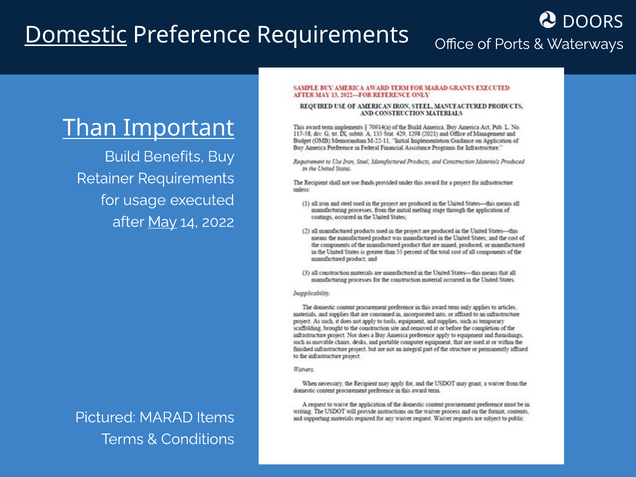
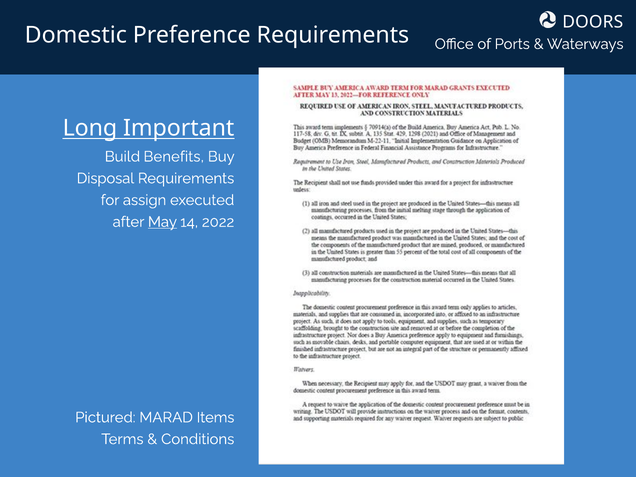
Domestic underline: present -> none (76, 35)
Than: Than -> Long (90, 128)
Retainer: Retainer -> Disposal (105, 178)
usage: usage -> assign (145, 200)
